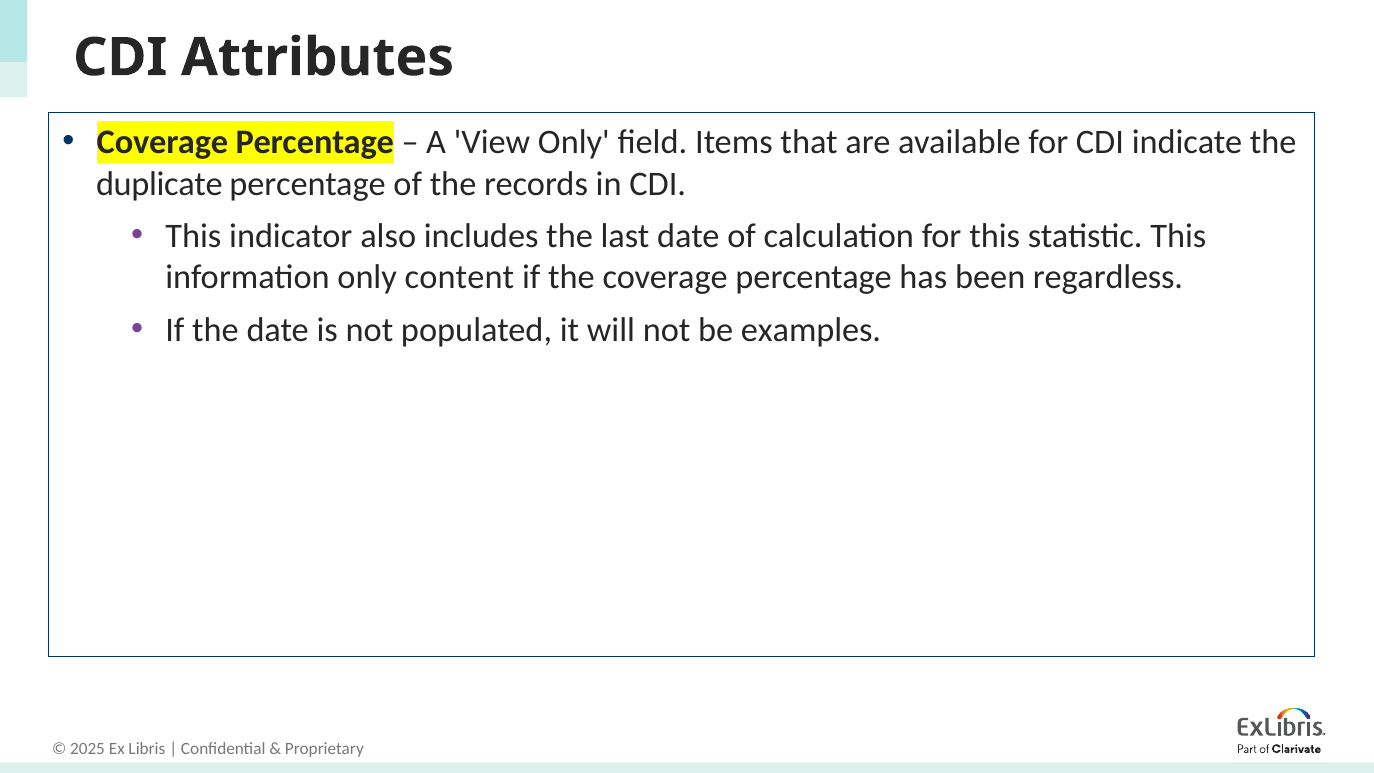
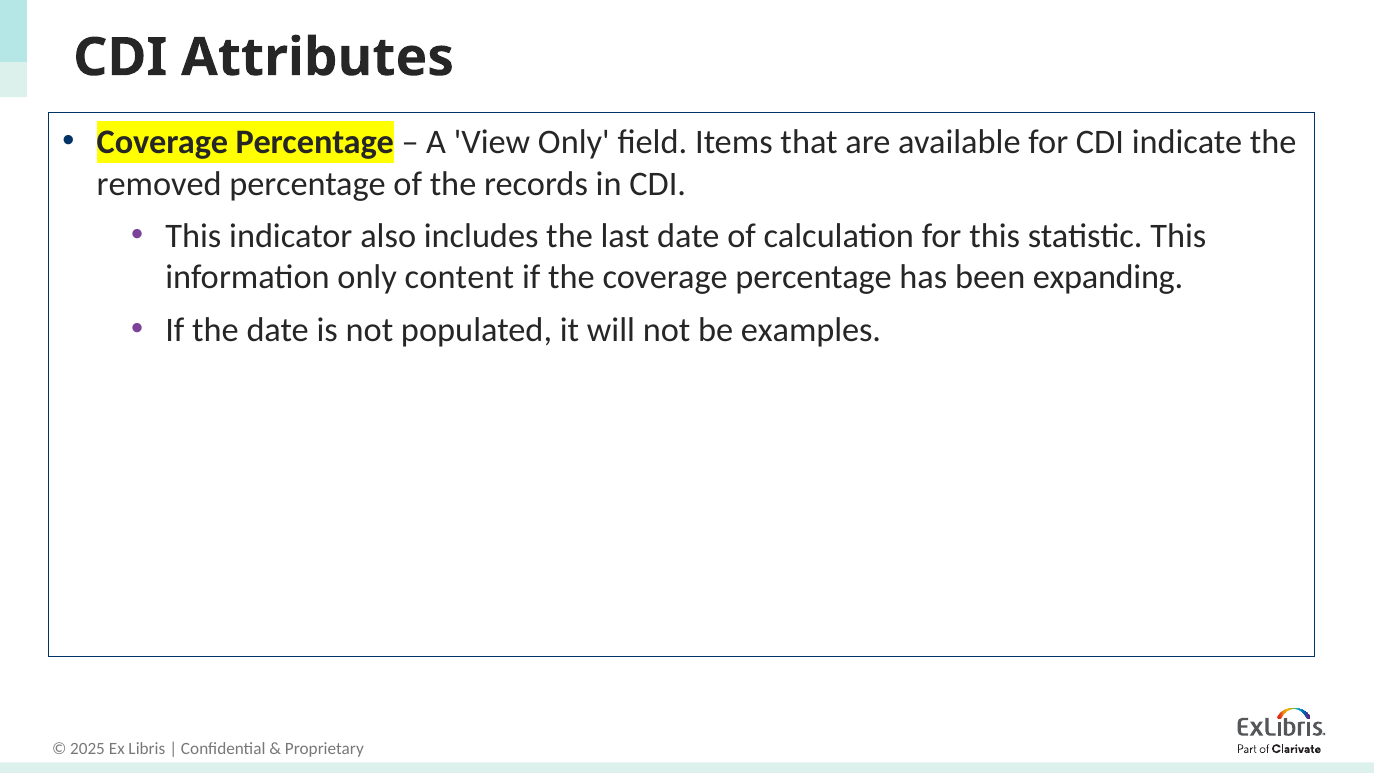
duplicate: duplicate -> removed (159, 184)
regardless: regardless -> expanding (1108, 278)
